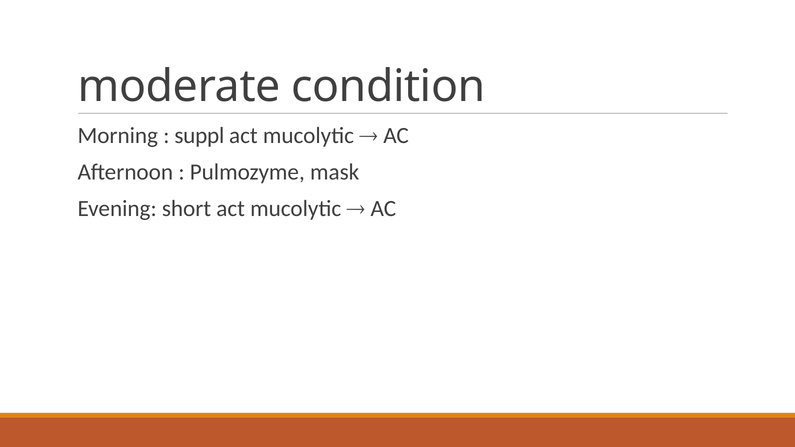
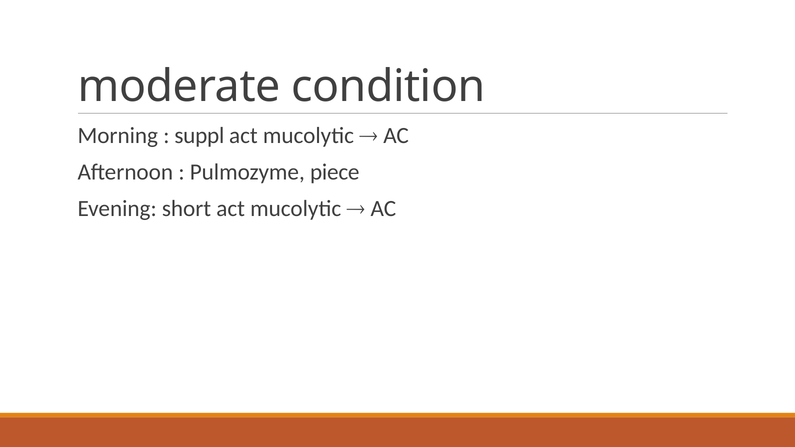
mask: mask -> piece (335, 172)
